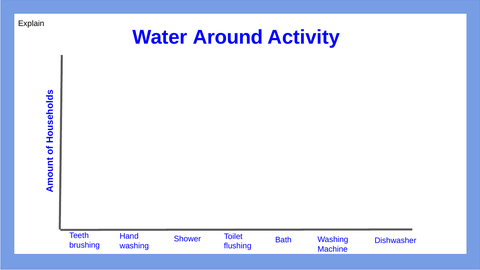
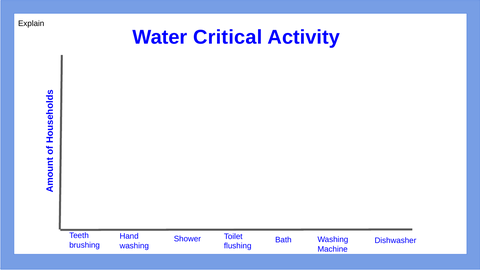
Around: Around -> Critical (228, 37)
